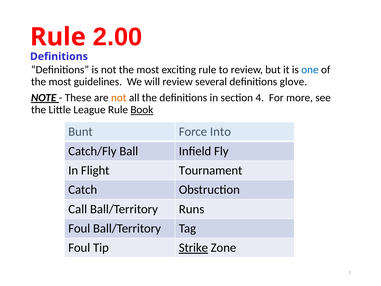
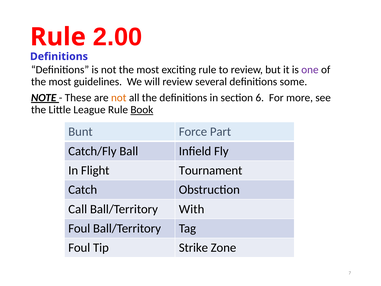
one colour: blue -> purple (310, 70)
glove: glove -> some (293, 82)
4: 4 -> 6 (260, 98)
Into: Into -> Part (221, 132)
Runs: Runs -> With (192, 209)
Strike underline: present -> none (193, 248)
